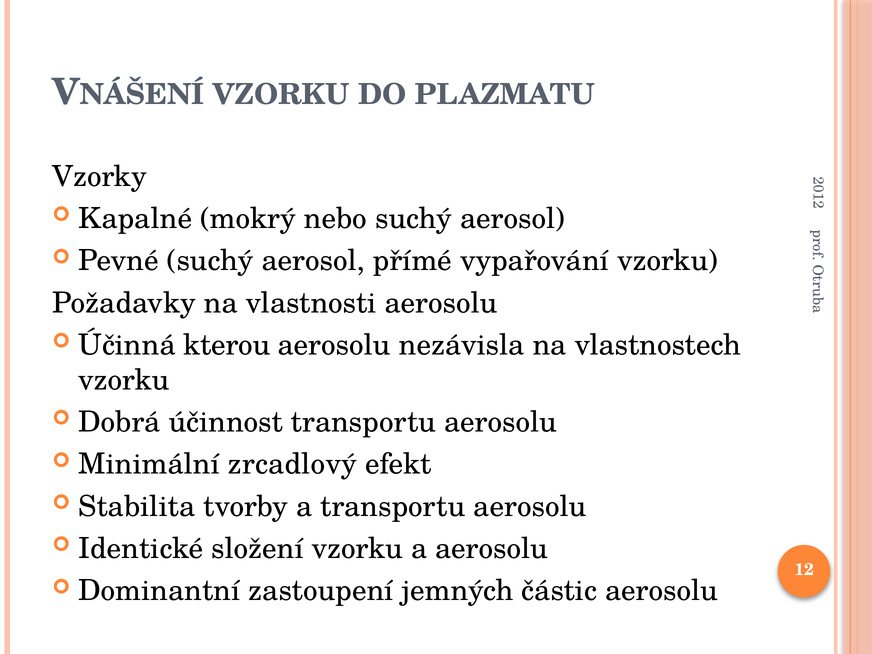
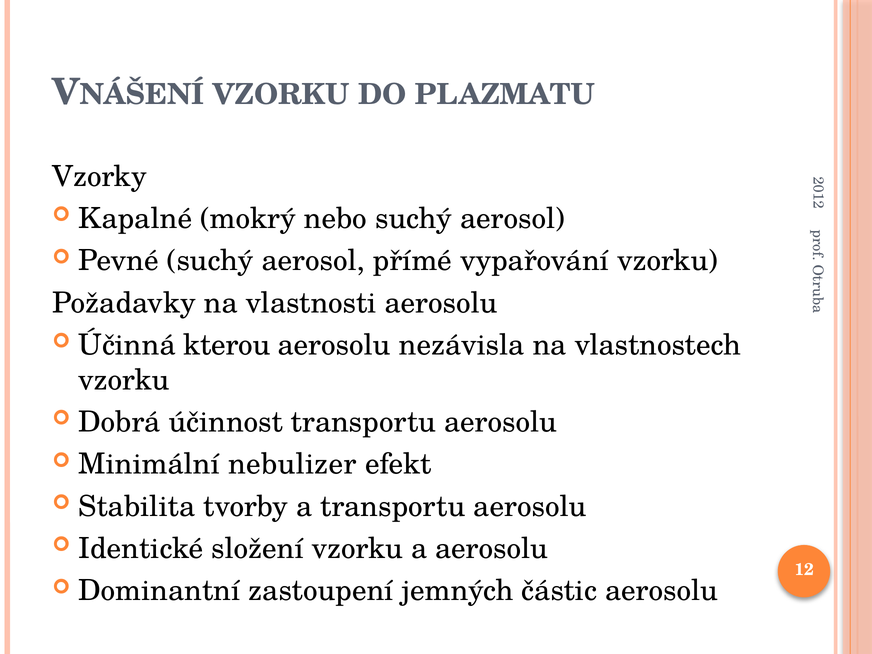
zrcadlový: zrcadlový -> nebulizer (292, 464)
